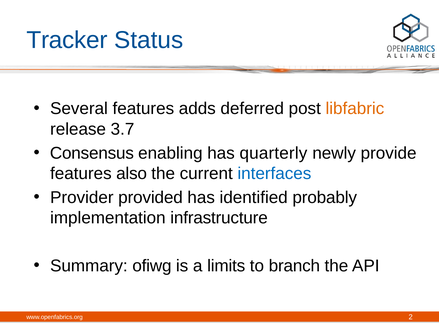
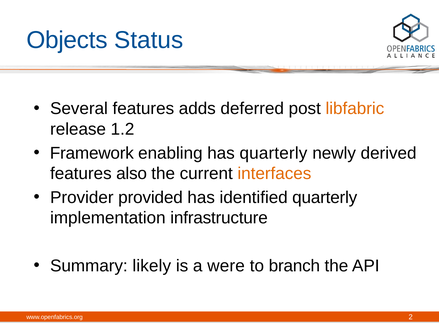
Tracker: Tracker -> Objects (67, 40)
3.7: 3.7 -> 1.2 (123, 129)
Consensus: Consensus -> Framework (92, 153)
provide: provide -> derived (389, 153)
interfaces colour: blue -> orange (274, 174)
identified probably: probably -> quarterly (325, 198)
ofiwg: ofiwg -> likely (152, 266)
limits: limits -> were (226, 266)
